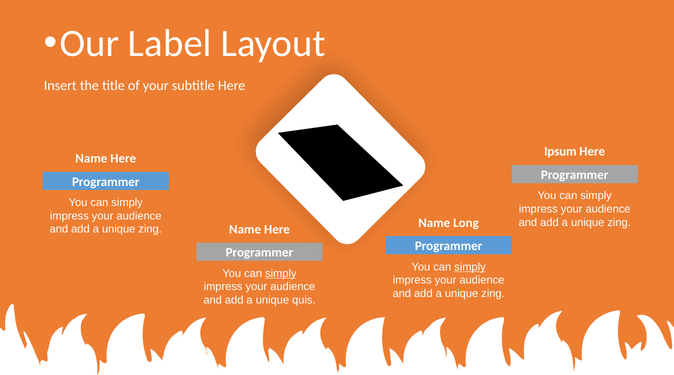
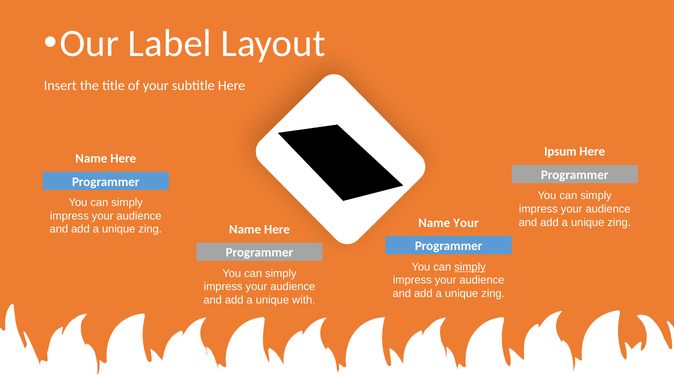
Long: Long -> Your (466, 222)
simply underline: present -> none (281, 273)
quis: quis -> with (304, 300)
